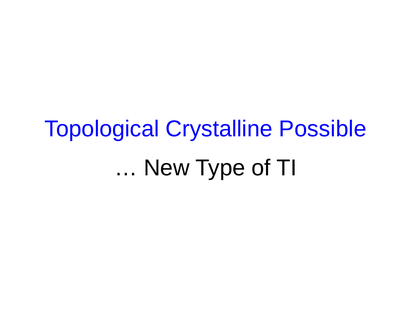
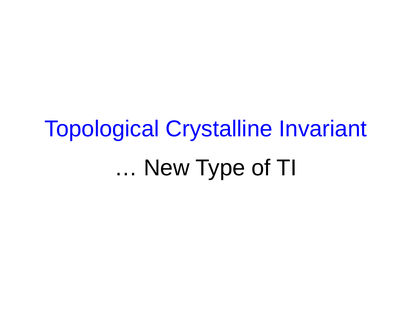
Possible: Possible -> Invariant (323, 129)
